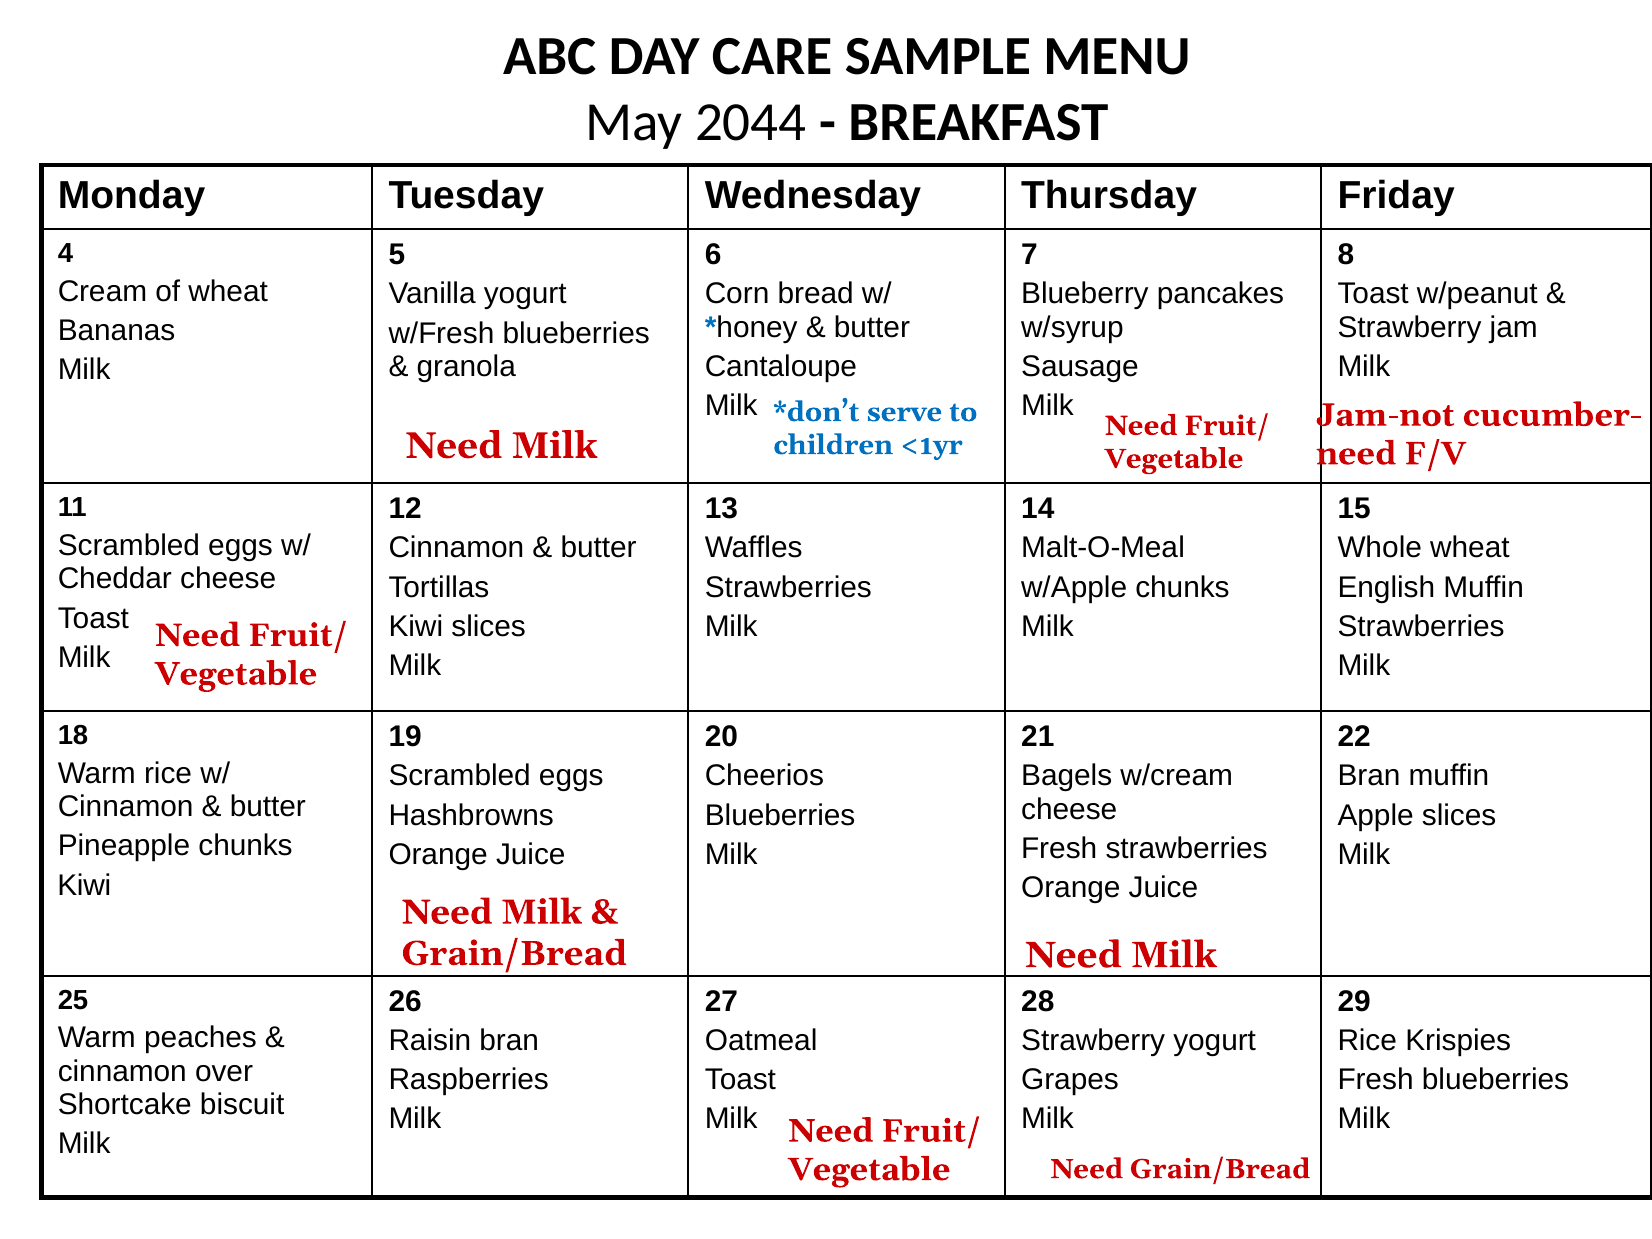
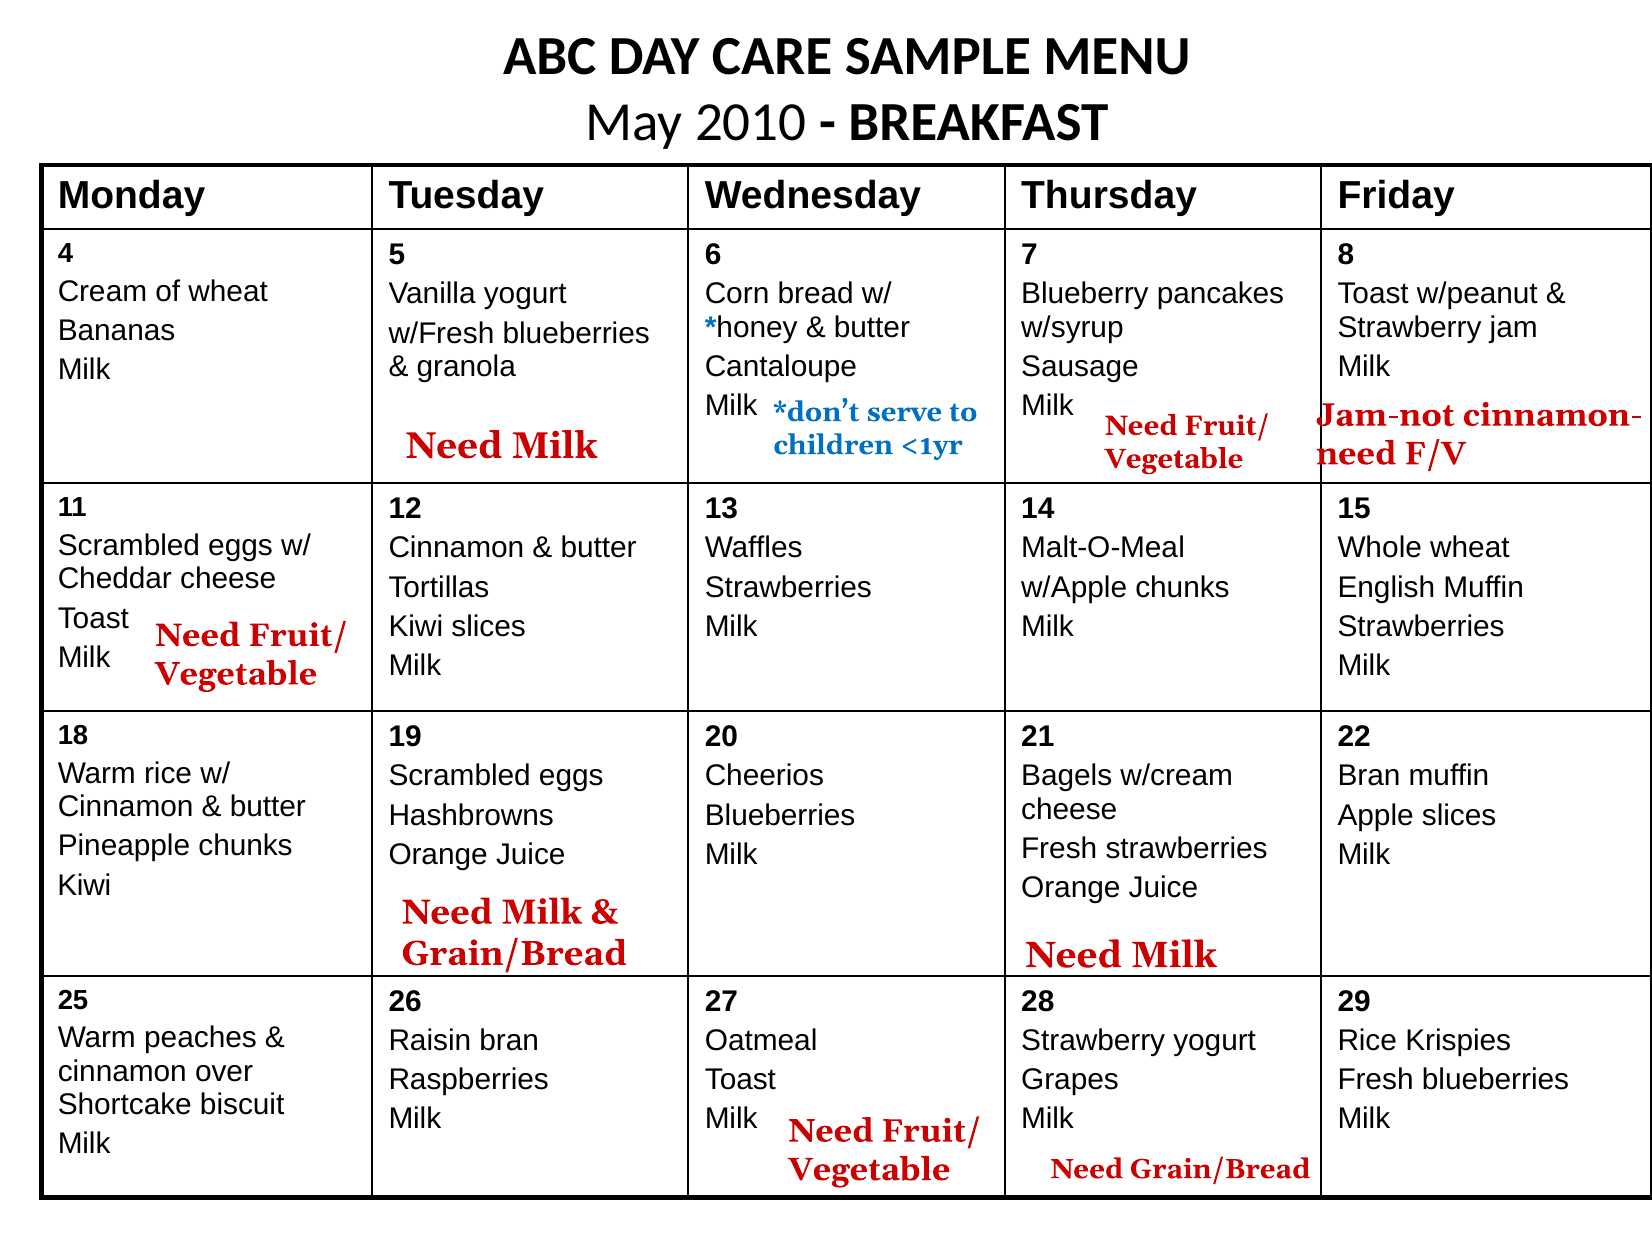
2044: 2044 -> 2010 (751, 123)
cucumber-: cucumber- -> cinnamon- (1553, 415)
